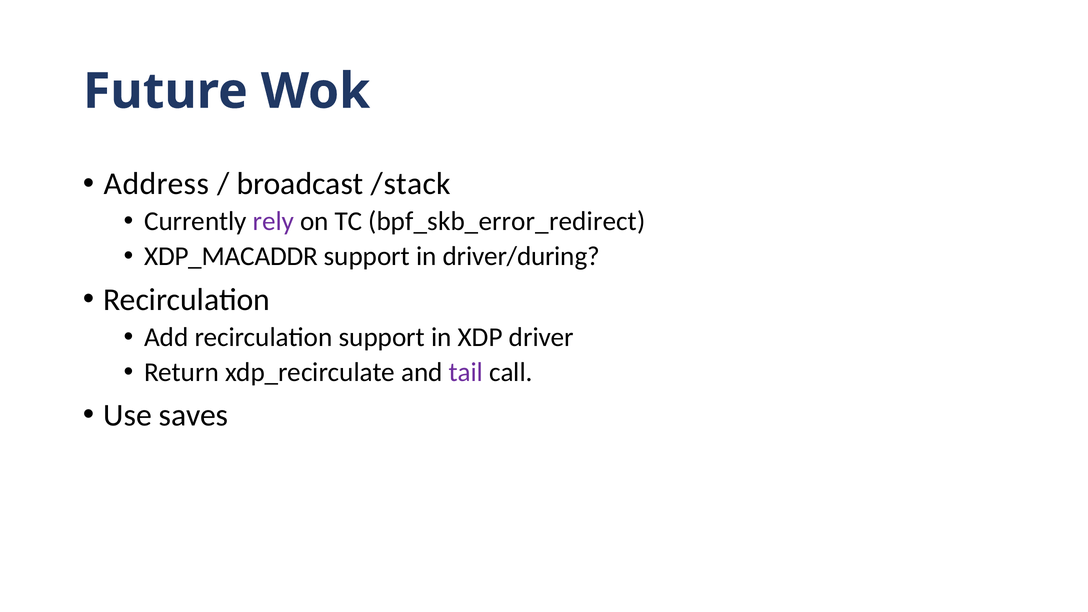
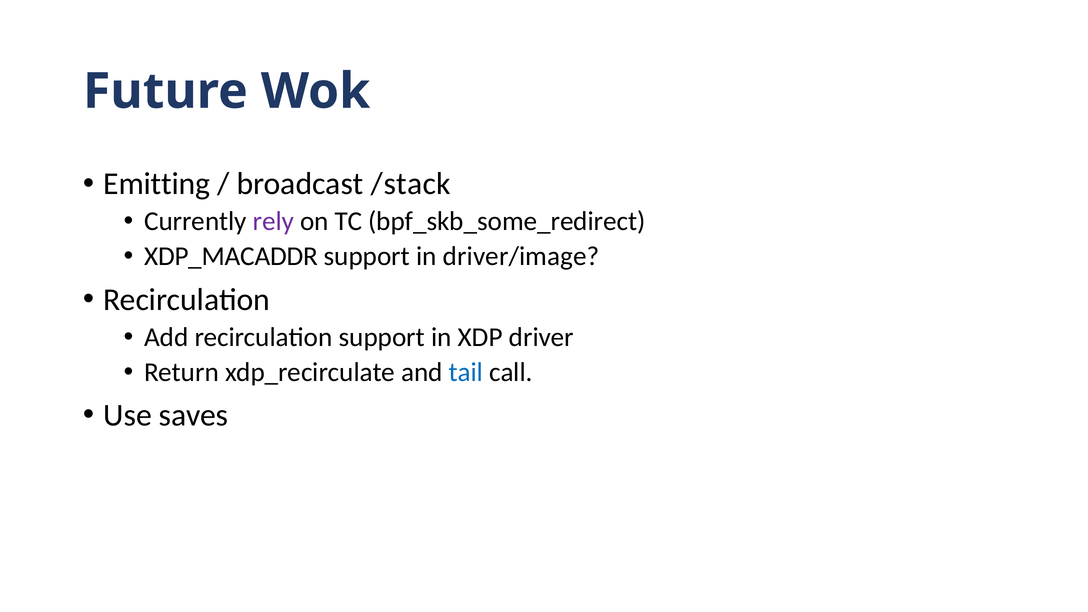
Address: Address -> Emitting (157, 184)
bpf_skb_error_redirect: bpf_skb_error_redirect -> bpf_skb_some_redirect (507, 221)
driver/during: driver/during -> driver/image (521, 256)
tail colour: purple -> blue (466, 372)
